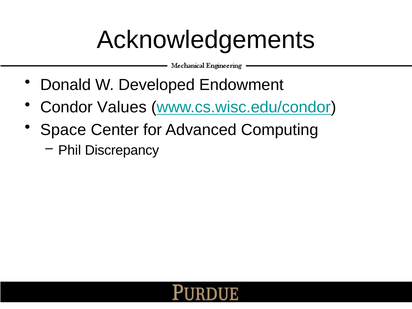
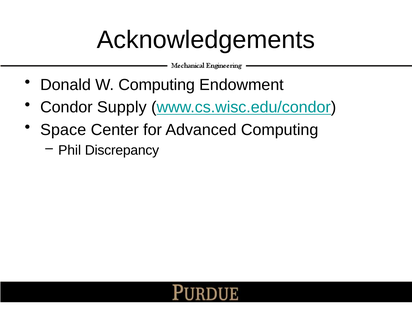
W Developed: Developed -> Computing (157, 85)
Values: Values -> Supply (122, 107)
